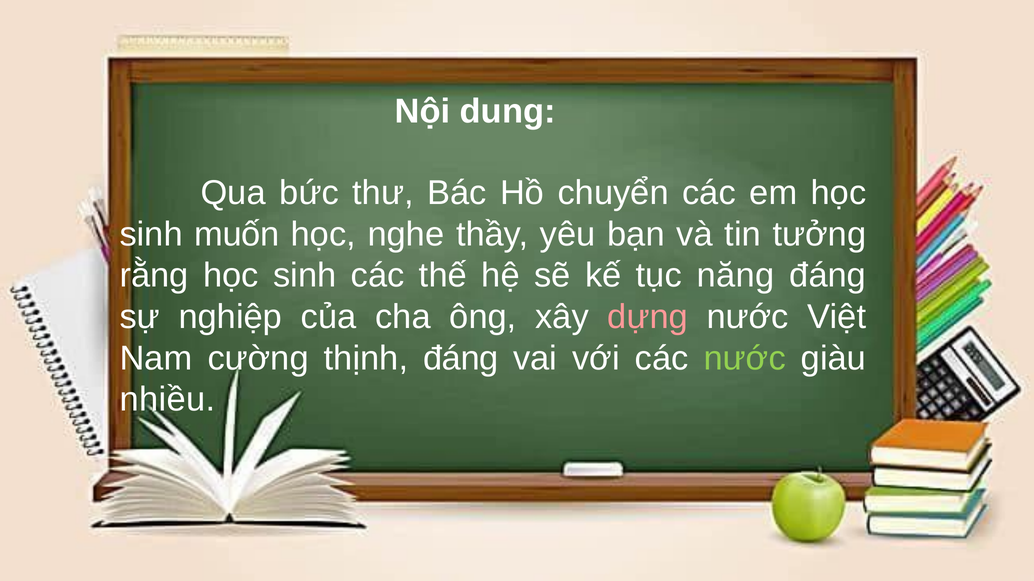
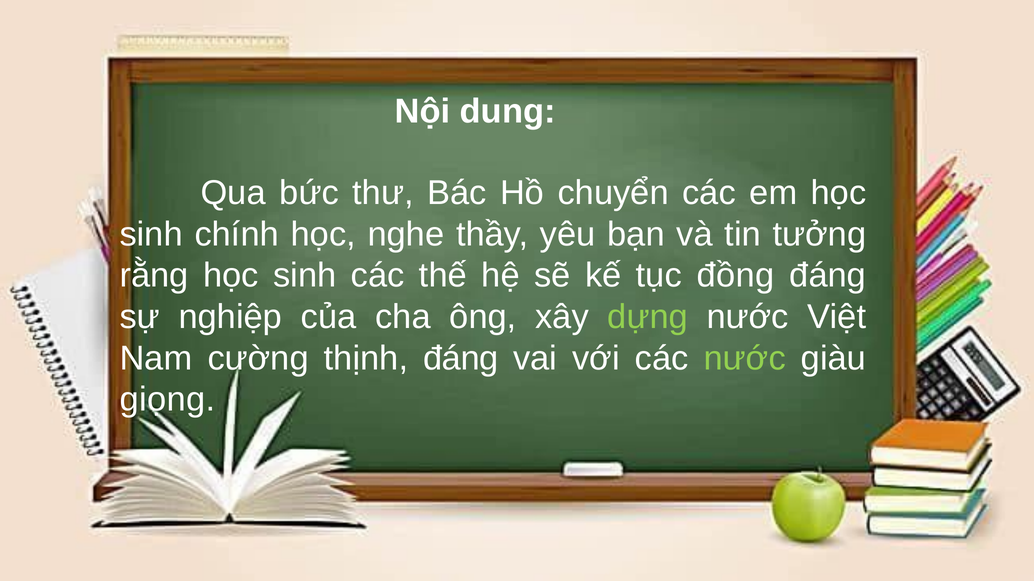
muốn: muốn -> chính (237, 235)
năng: năng -> đồng (736, 276)
dựng colour: pink -> light green (648, 317)
nhiều: nhiều -> giọng (167, 400)
